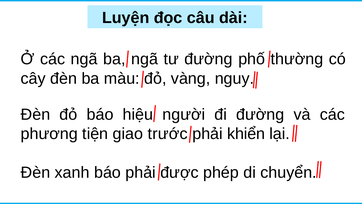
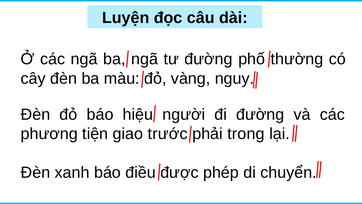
khiển: khiển -> trong (246, 134)
báo phải: phải -> điều (141, 172)
